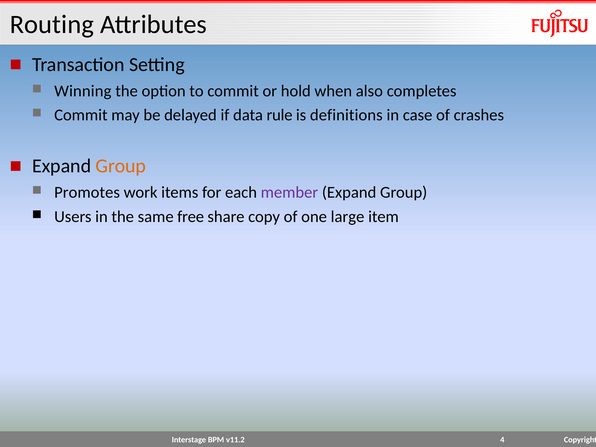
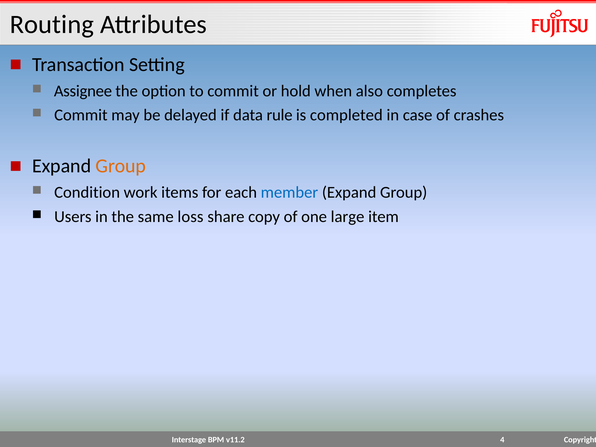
Winning: Winning -> Assignee (83, 91)
definitions: definitions -> completed (346, 115)
Promotes: Promotes -> Condition (87, 192)
member colour: purple -> blue (289, 192)
free: free -> loss (190, 217)
